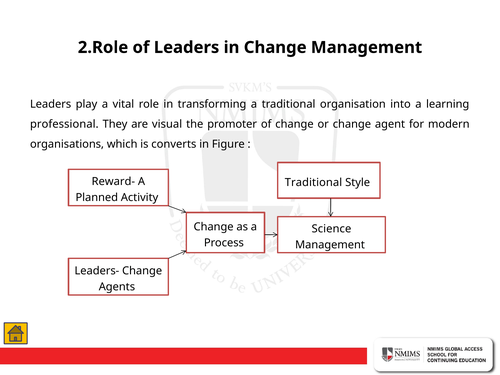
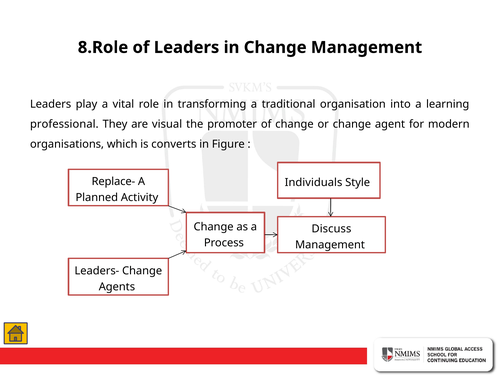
2.Role: 2.Role -> 8.Role (103, 47)
Reward-: Reward- -> Replace- (113, 182)
Traditional: Traditional -> Individuals (314, 182)
Science: Science -> Discuss (331, 229)
